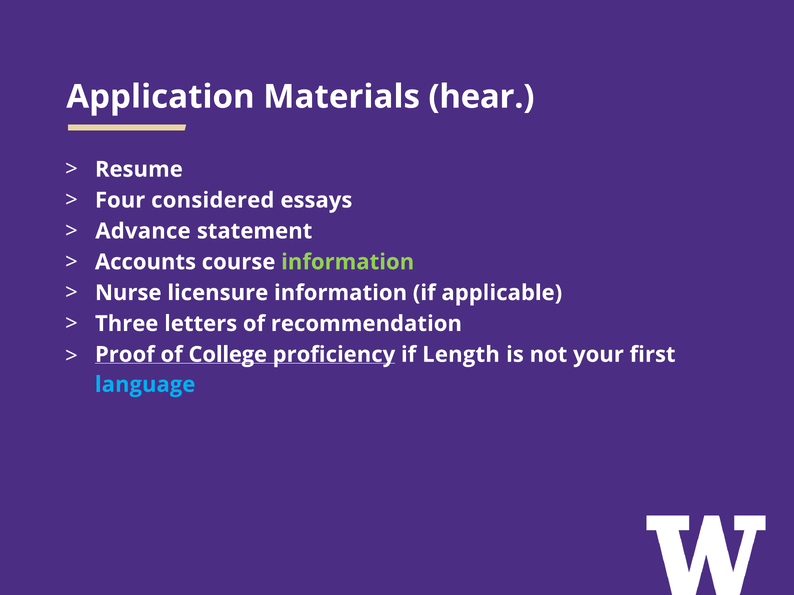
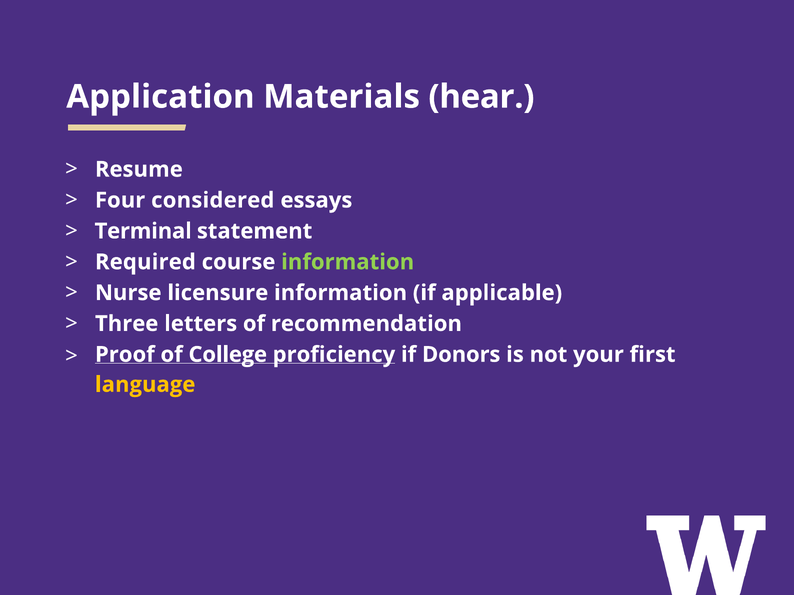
Advance: Advance -> Terminal (143, 231)
Accounts: Accounts -> Required (145, 262)
Length: Length -> Donors (461, 355)
language colour: light blue -> yellow (145, 385)
